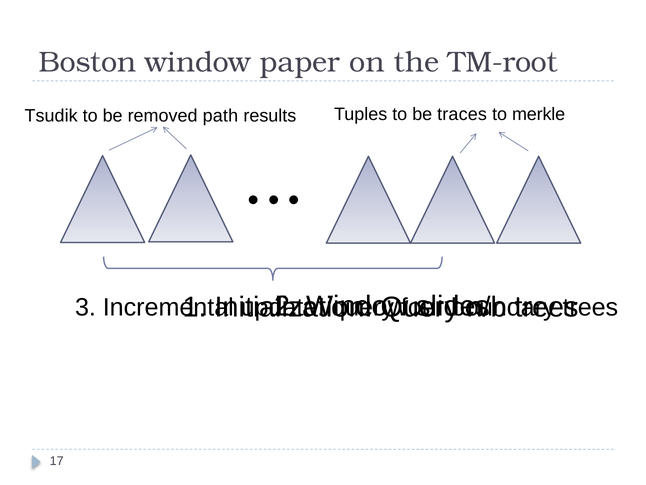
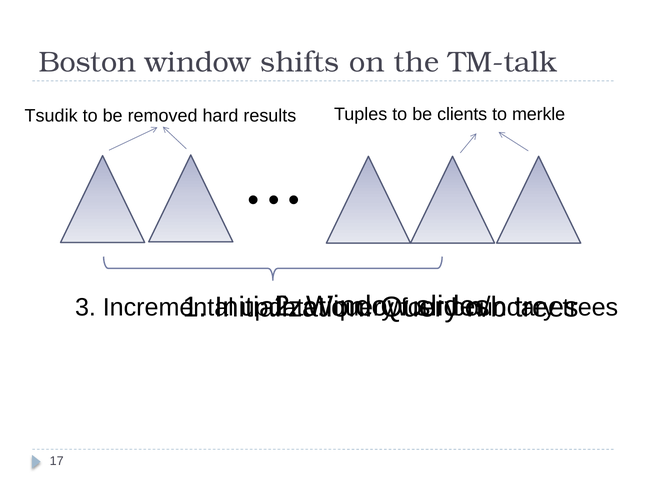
paper: paper -> shifts (300, 62)
TM-root: TM-root -> TM-talk (503, 62)
path: path -> hard (220, 115)
traces: traces -> clients (462, 114)
